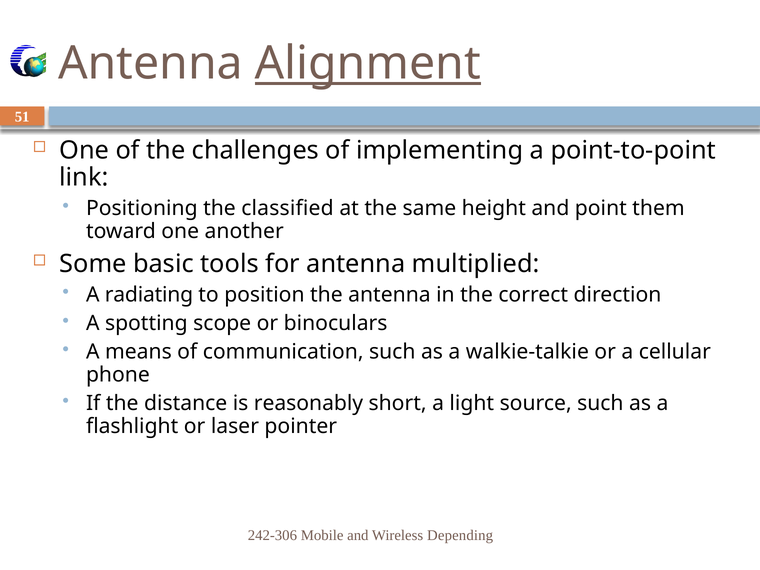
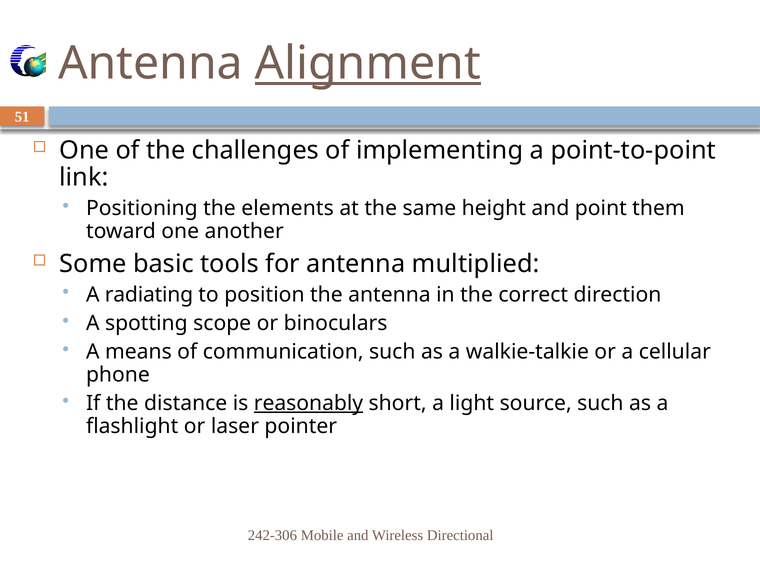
classified: classified -> elements (288, 209)
reasonably underline: none -> present (308, 403)
Depending: Depending -> Directional (460, 536)
